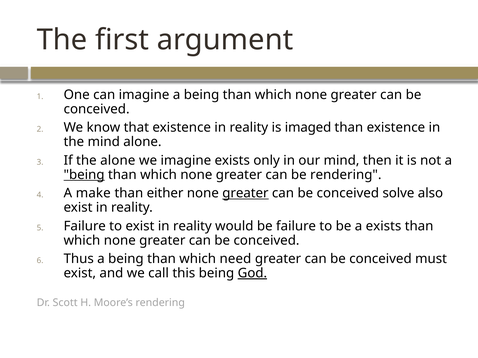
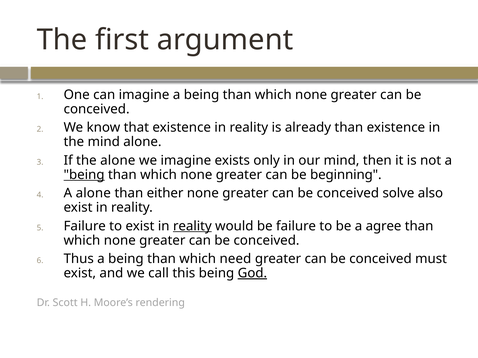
imaged: imaged -> already (308, 128)
be rendering: rendering -> beginning (346, 175)
A make: make -> alone (93, 193)
greater underline: present -> none (245, 193)
reality underline: none -> present (192, 226)
a exists: exists -> agree (384, 226)
